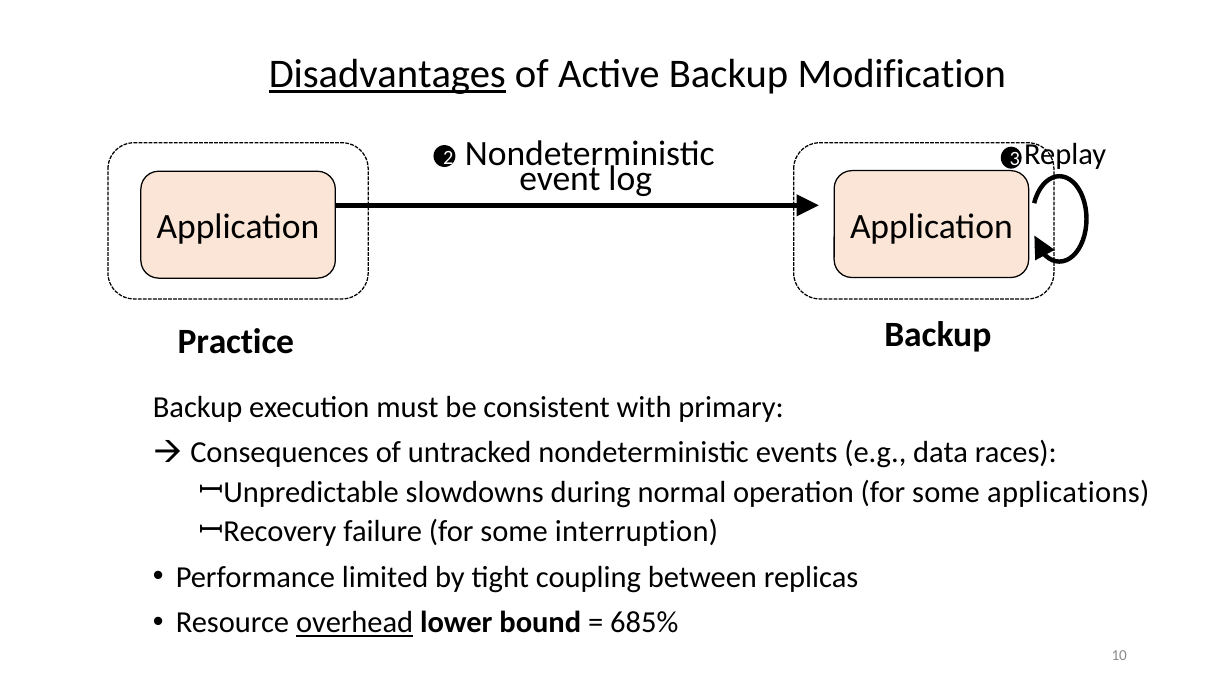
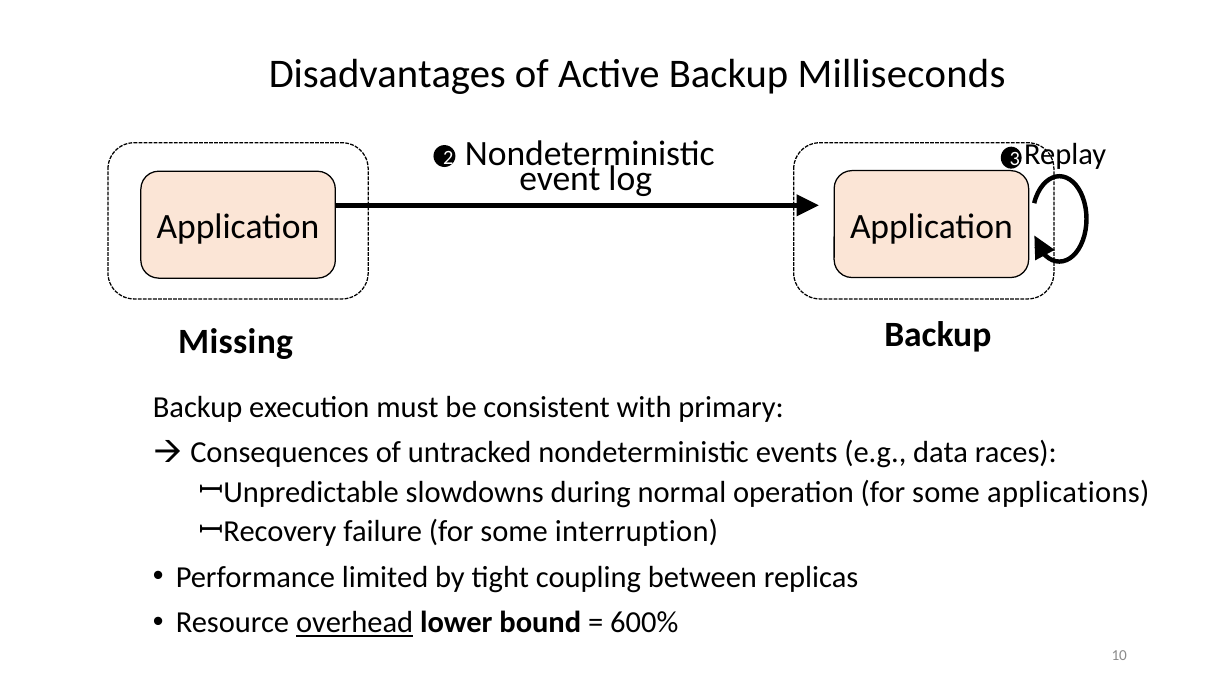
Disadvantages underline: present -> none (387, 74)
Modification: Modification -> Milliseconds (902, 74)
Practice: Practice -> Missing (236, 341)
685%: 685% -> 600% (644, 623)
